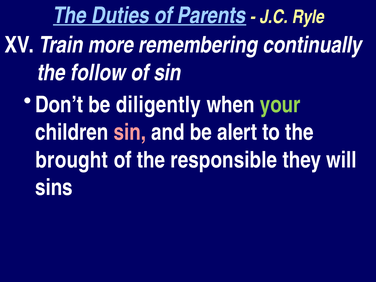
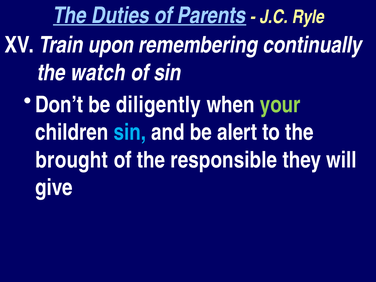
more: more -> upon (111, 45)
follow: follow -> watch (98, 73)
sin colour: pink -> light blue (130, 132)
sins: sins -> give (54, 188)
